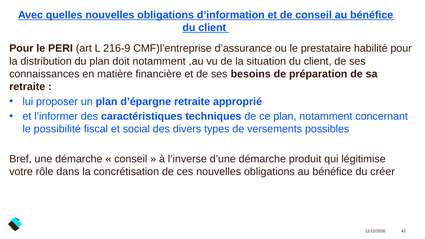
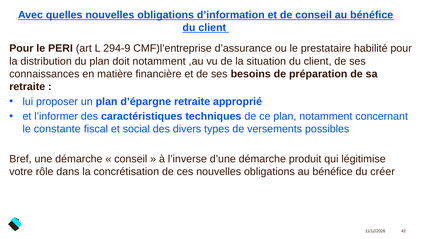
216-9: 216-9 -> 294-9 (117, 48)
possibilité: possibilité -> constante (57, 129)
